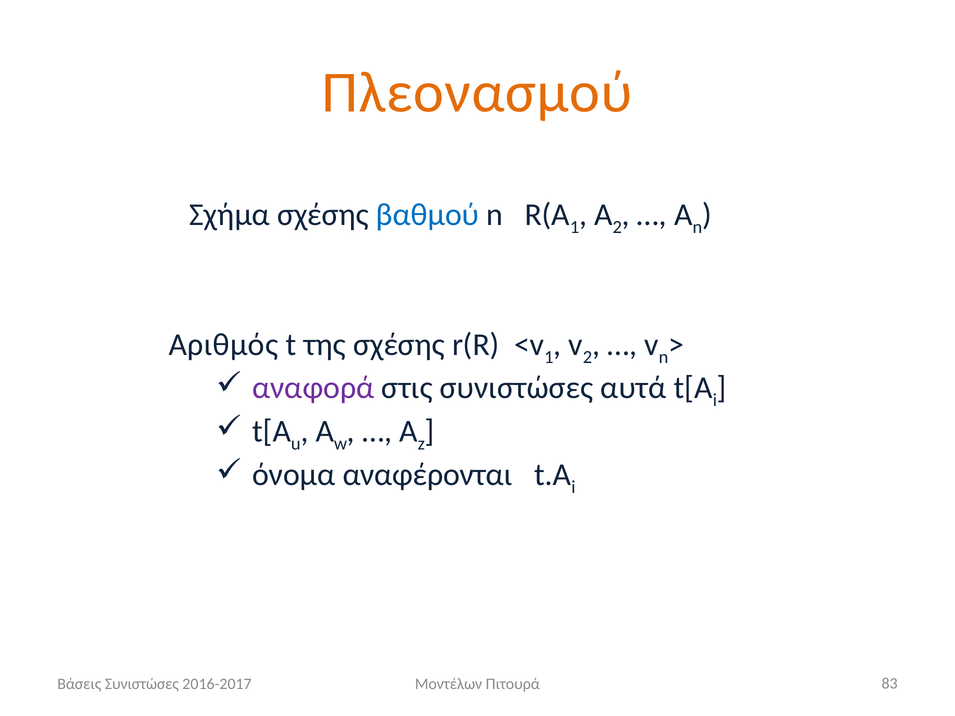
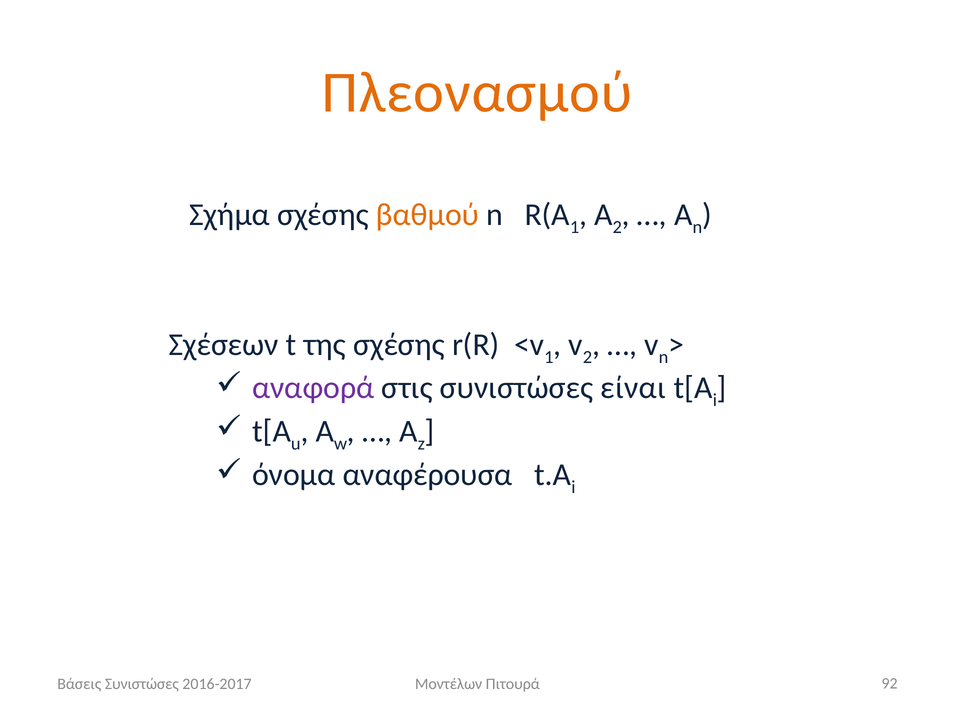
βαθμού colour: blue -> orange (428, 215)
Αριθμός: Αριθμός -> Σχέσεων (224, 345)
αυτά: αυτά -> είναι (633, 388)
αναφέρονται: αναφέρονται -> αναφέρουσα (427, 475)
83: 83 -> 92 (890, 684)
